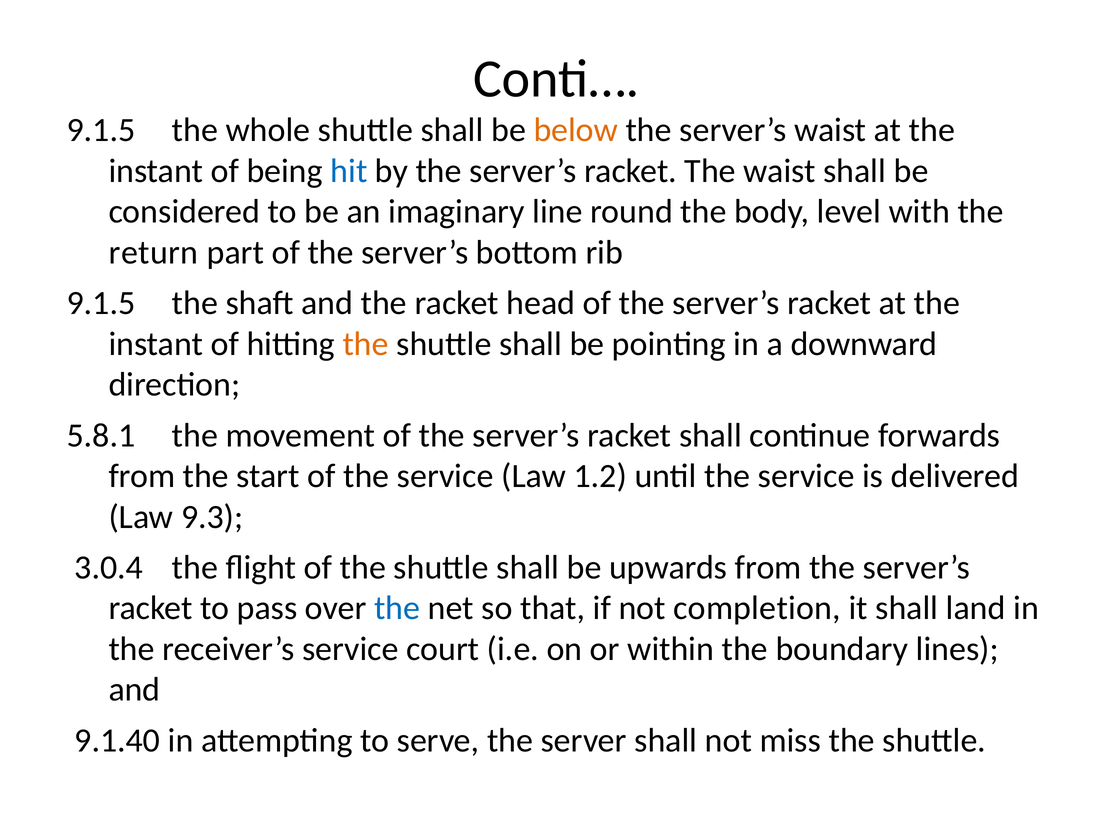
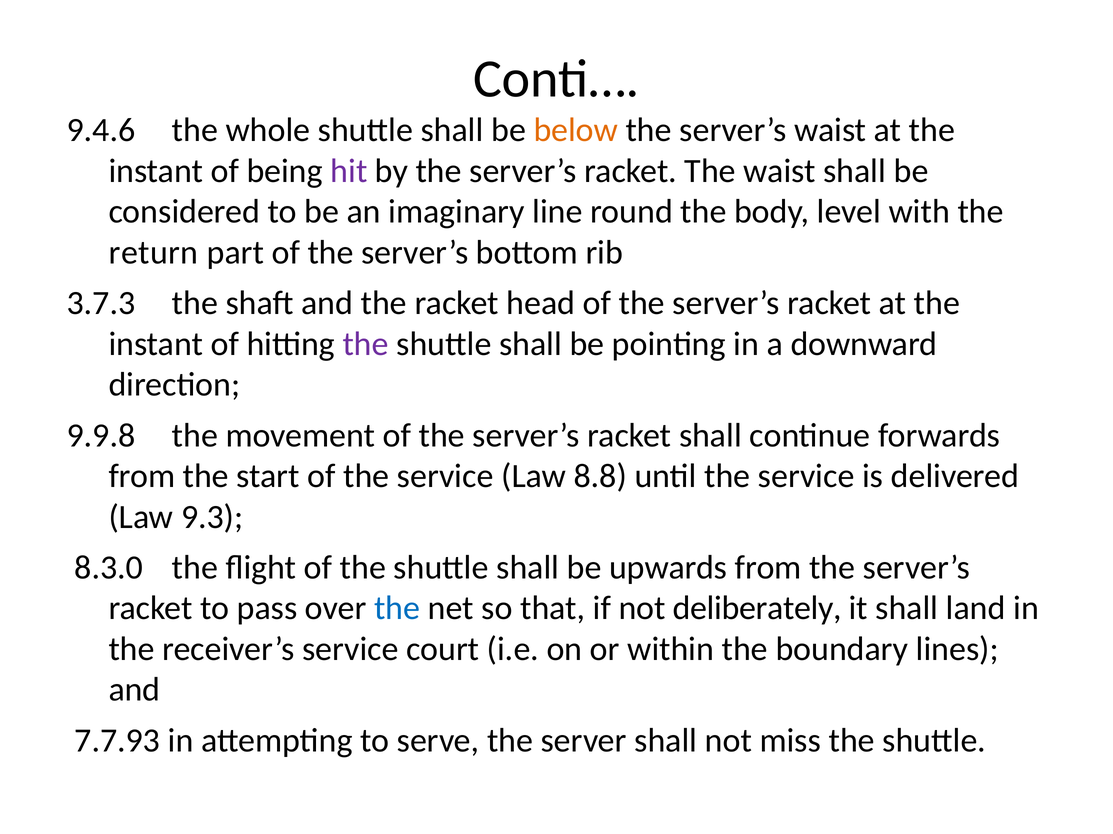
9.1.5: 9.1.5 -> 9.4.6 (101, 130)
hit colour: blue -> purple (349, 171)
9.1.5: 9.1.5 -> 3.7.3 (101, 303)
the colour: orange -> purple (366, 344)
5.8.1: 5.8.1 -> 9.9.8 (101, 436)
1.2: 1.2 -> 8.8 (600, 477)
3.0.4: 3.0.4 -> 8.3.0 (109, 568)
completion: completion -> deliberately (757, 609)
9.1.40: 9.1.40 -> 7.7.93 (117, 741)
